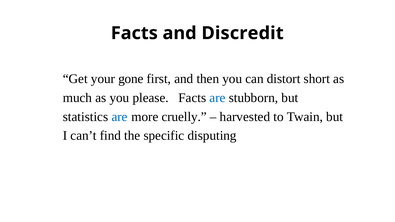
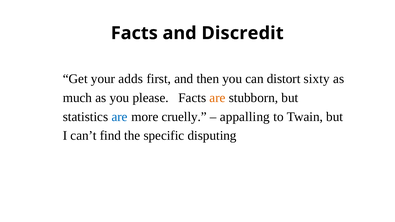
gone: gone -> adds (131, 79)
short: short -> sixty (317, 79)
are colour: blue -> orange (217, 98)
harvested: harvested -> appalling (245, 117)
